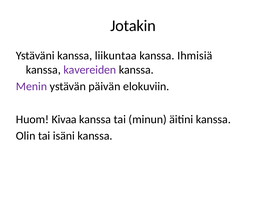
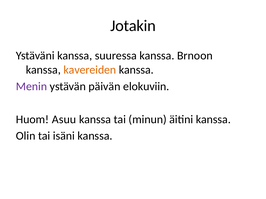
liikuntaa: liikuntaa -> suuressa (116, 56)
Ihmisiä: Ihmisiä -> Brnoon (195, 56)
kavereiden colour: purple -> orange (90, 70)
Kivaa: Kivaa -> Asuu (64, 120)
